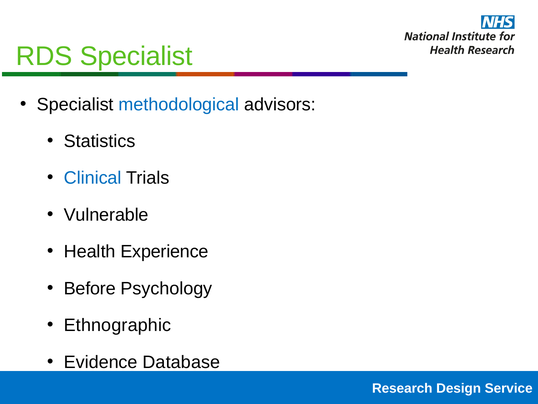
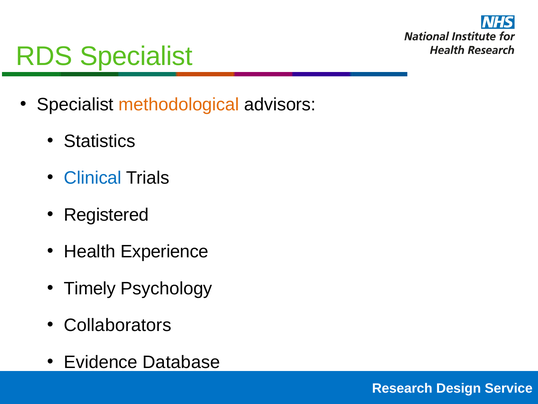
methodological colour: blue -> orange (179, 104)
Vulnerable: Vulnerable -> Registered (106, 215)
Before: Before -> Timely (90, 288)
Ethnographic: Ethnographic -> Collaborators (118, 325)
